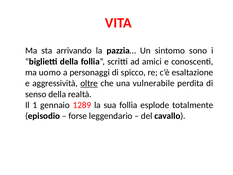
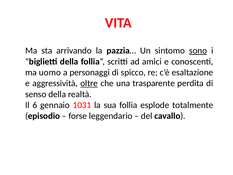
sono underline: none -> present (198, 51)
vulnerabile: vulnerabile -> trasparente (154, 83)
1: 1 -> 6 (35, 105)
1289: 1289 -> 1031 (82, 105)
